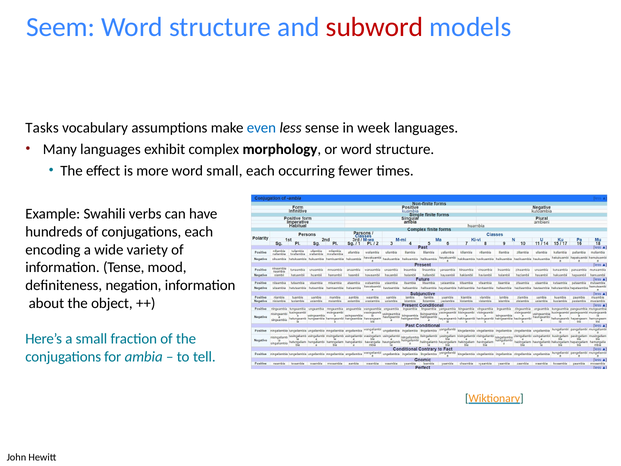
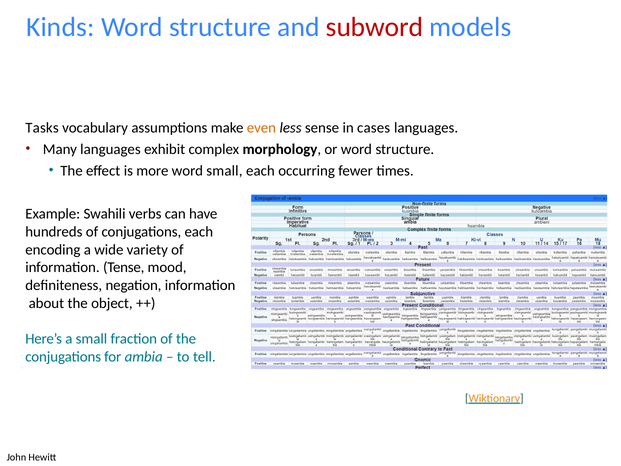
Seem: Seem -> Kinds (60, 27)
even colour: blue -> orange (261, 128)
week: week -> cases (374, 128)
